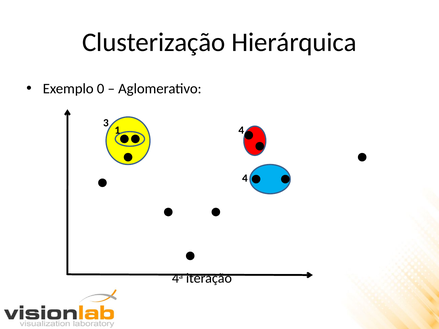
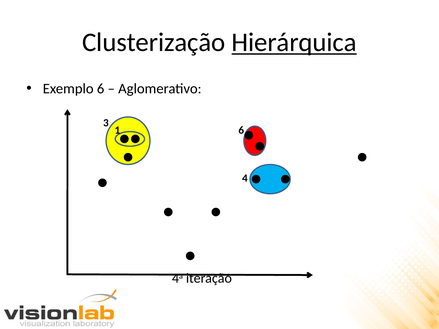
Hierárquica underline: none -> present (294, 42)
Exemplo 0: 0 -> 6 (101, 89)
1 4: 4 -> 6 (241, 130)
